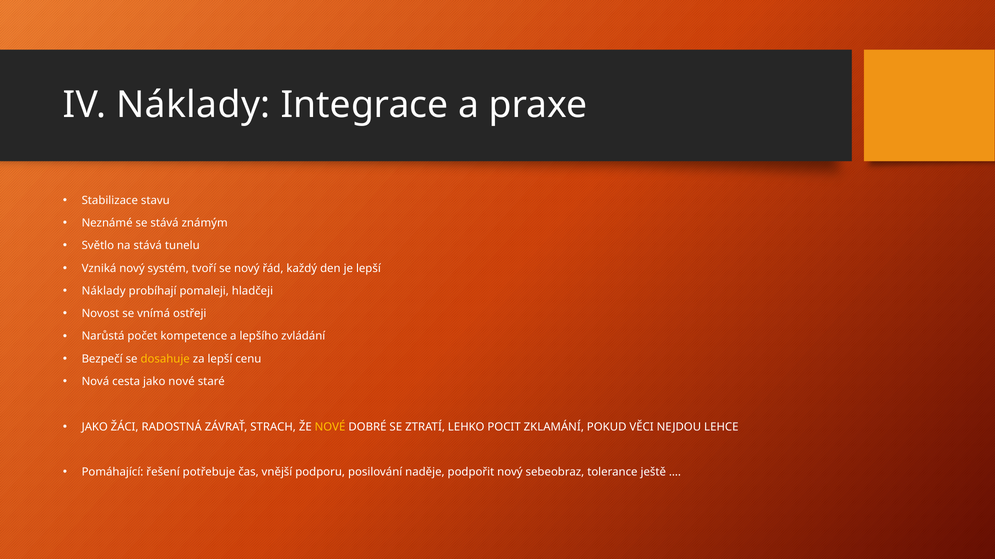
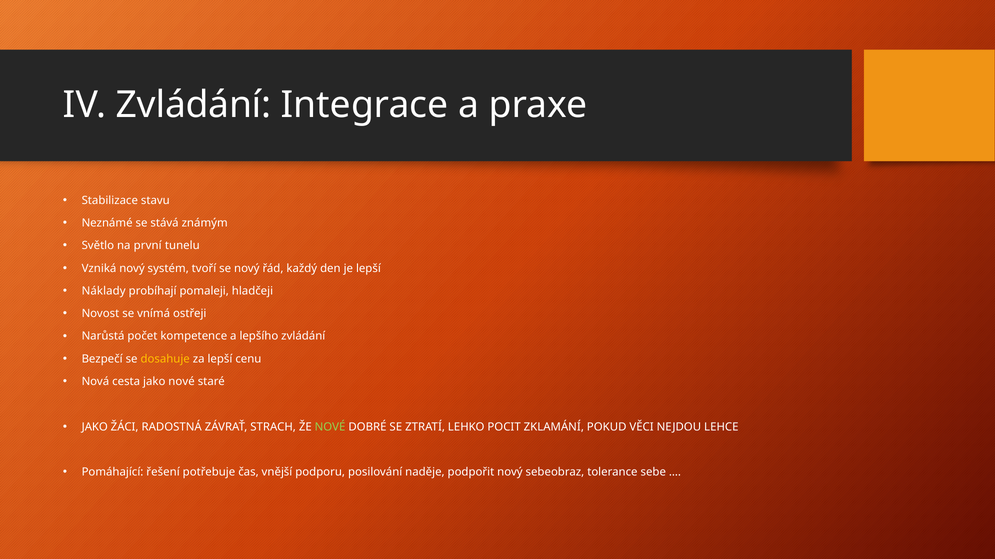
IV Náklady: Náklady -> Zvládání (194, 105)
na stává: stává -> první (148, 246)
NOVÉ colour: yellow -> light green (330, 427)
ještě: ještě -> sebe (653, 473)
